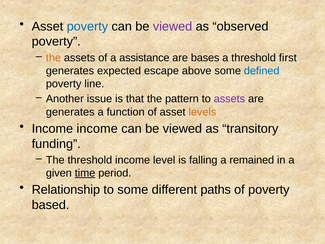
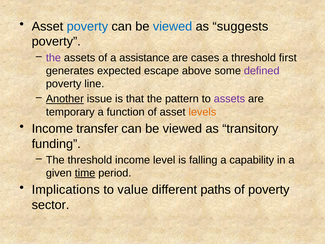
viewed colour: purple -> blue (173, 26)
observed: observed -> suggests (240, 26)
the colour: orange -> purple (53, 58)
bases: bases -> cases (205, 58)
defined colour: blue -> purple (262, 71)
Another underline: none -> present (65, 99)
generates: generates -> temporary (70, 112)
Income income: income -> transfer (97, 129)
remained: remained -> capability (252, 160)
Relationship: Relationship -> Implications (66, 190)
to some: some -> value (133, 190)
based: based -> sector (51, 205)
